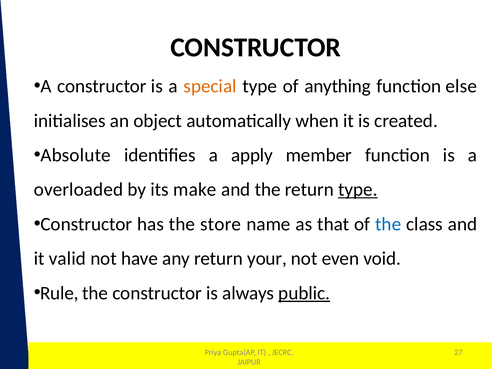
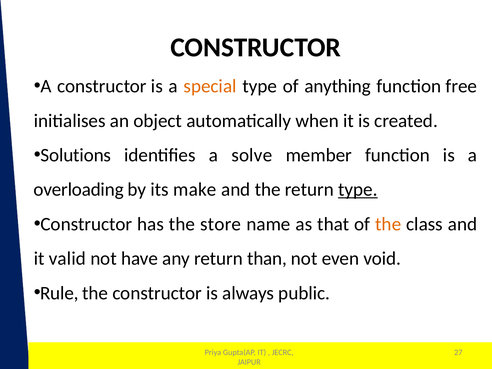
else: else -> free (461, 86)
Absolute: Absolute -> Solutions (76, 155)
apply: apply -> solve (252, 155)
overloaded: overloaded -> overloading (79, 190)
the colour: blue -> orange (388, 224)
your: your -> than (267, 259)
public underline: present -> none (304, 293)
